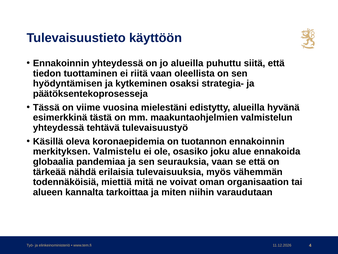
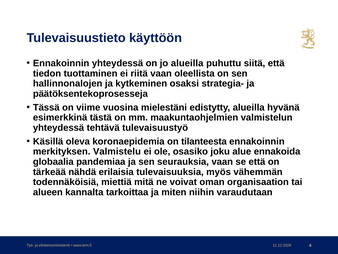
hyödyntämisen: hyödyntämisen -> hallinnonalojen (68, 83)
tuotannon: tuotannon -> tilanteesta (204, 141)
